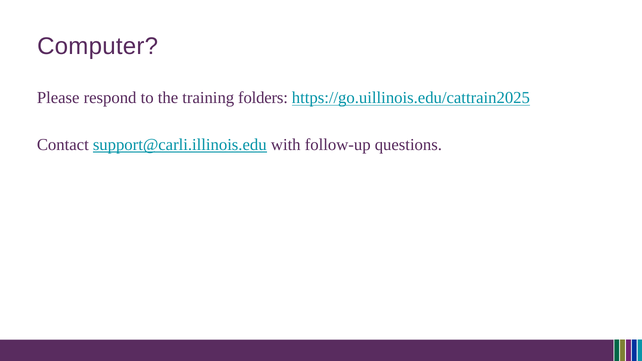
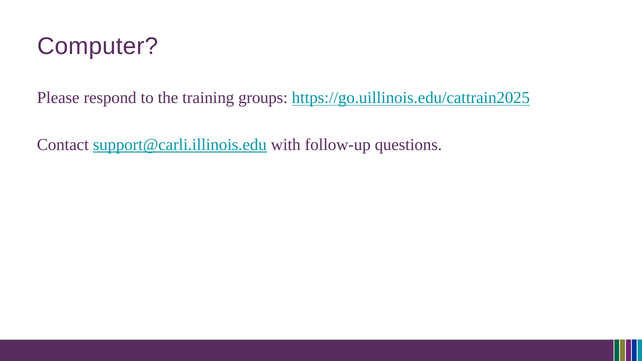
folders: folders -> groups (263, 98)
